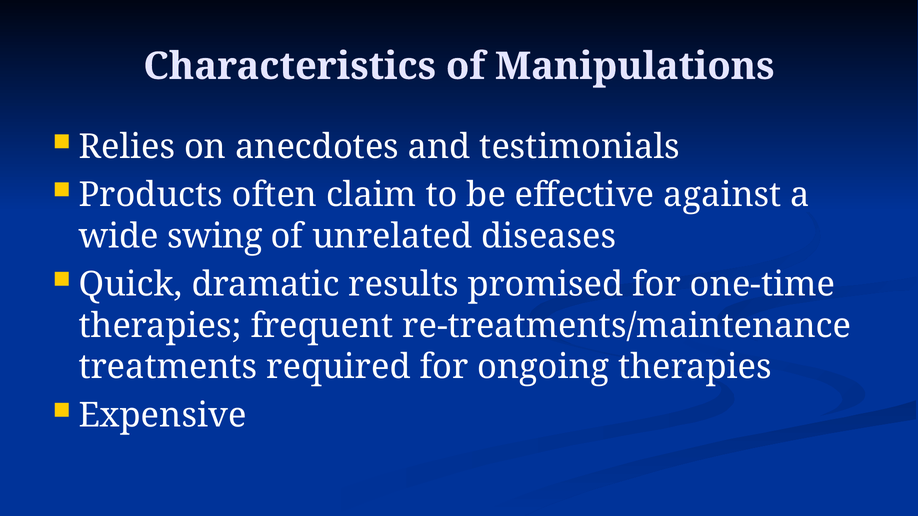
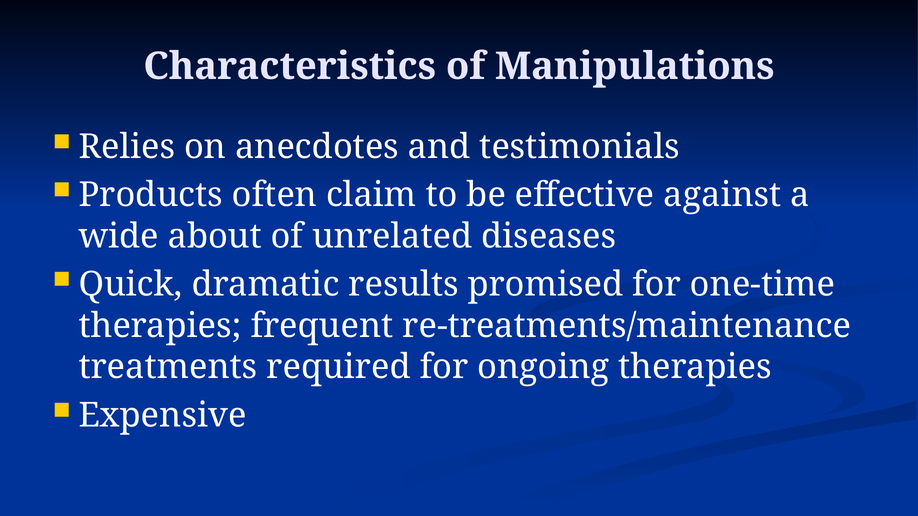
swing: swing -> about (215, 236)
